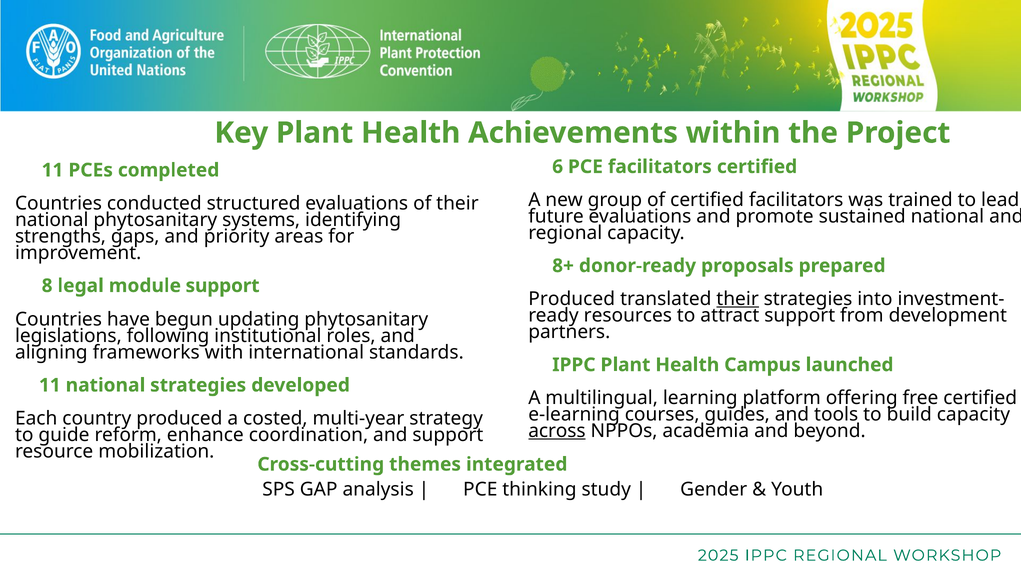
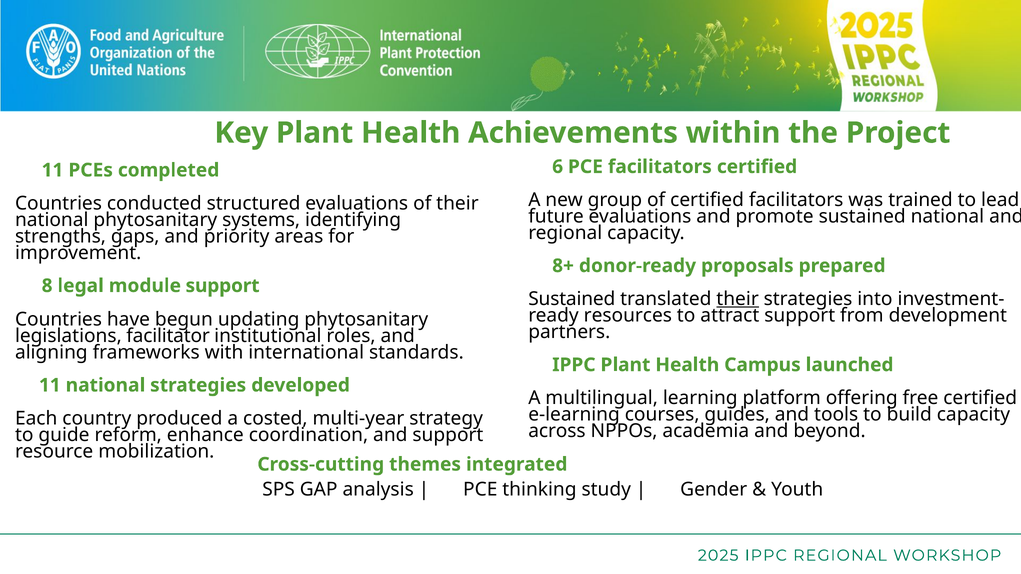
Produced: Produced -> Sustained (572, 299)
following: following -> facilitator (168, 336)
across underline: present -> none (557, 431)
